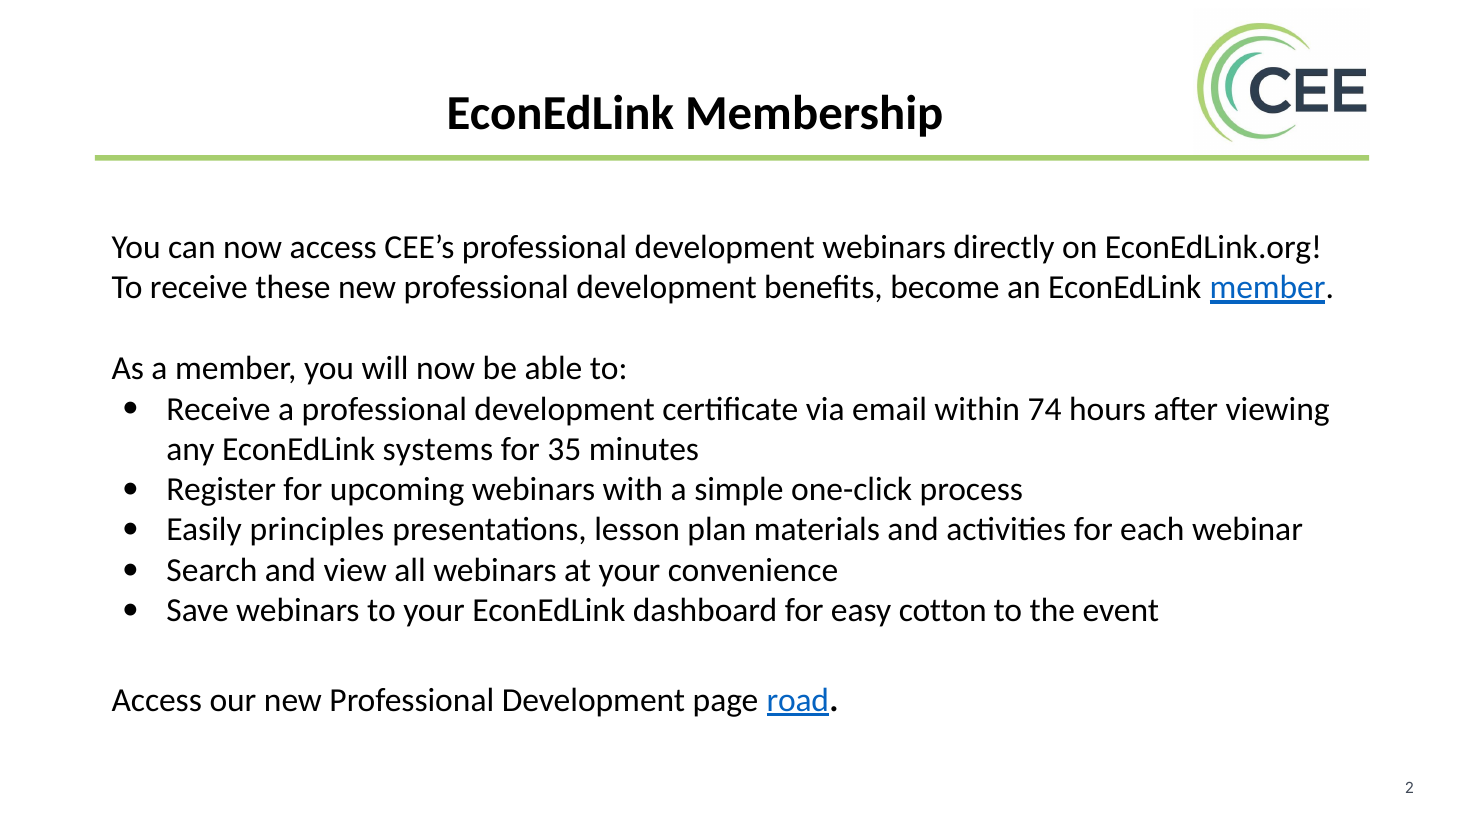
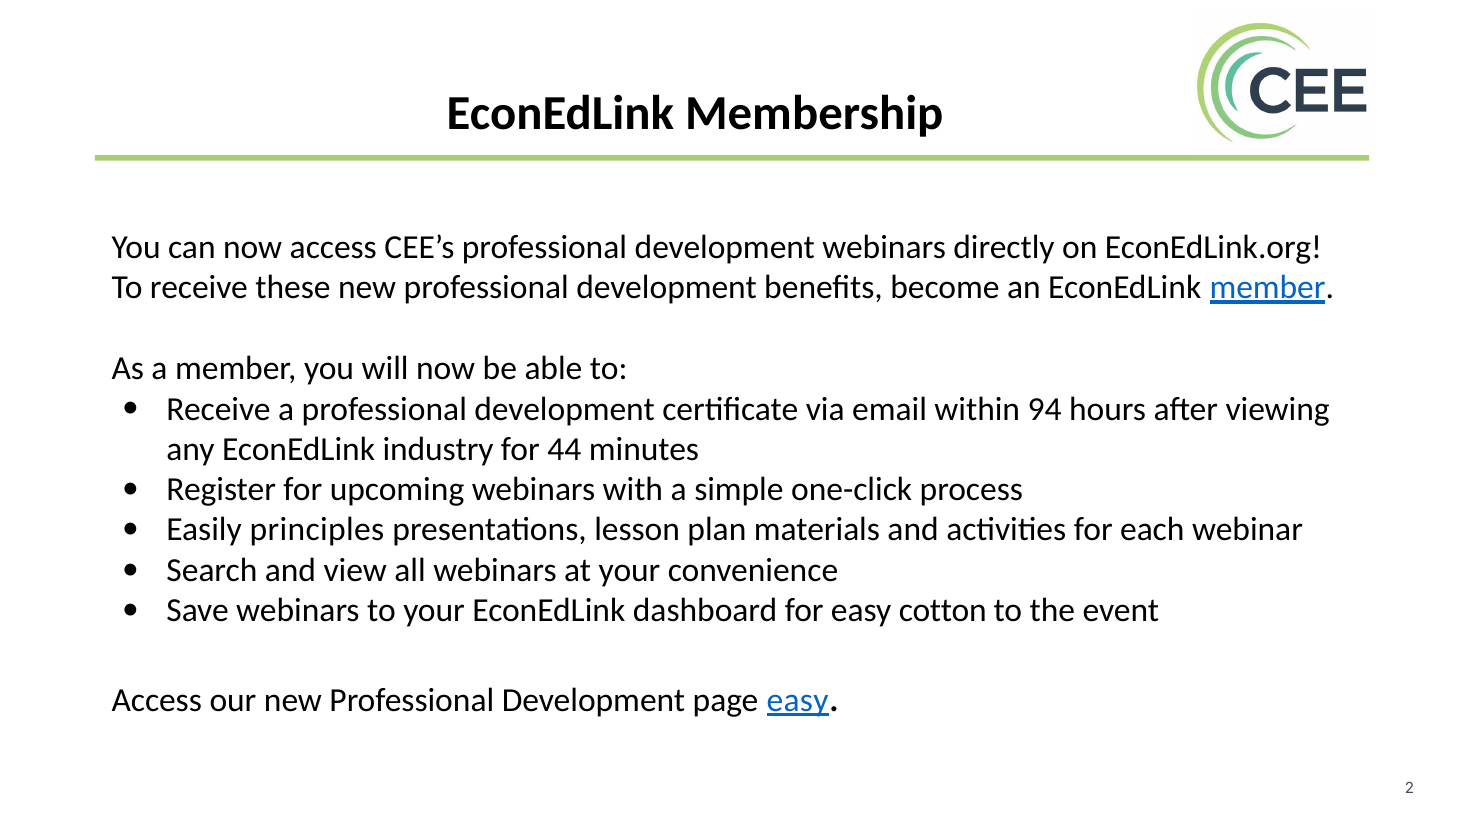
74: 74 -> 94 (1045, 409)
systems: systems -> industry (438, 449)
35: 35 -> 44 (564, 449)
page road: road -> easy (798, 700)
